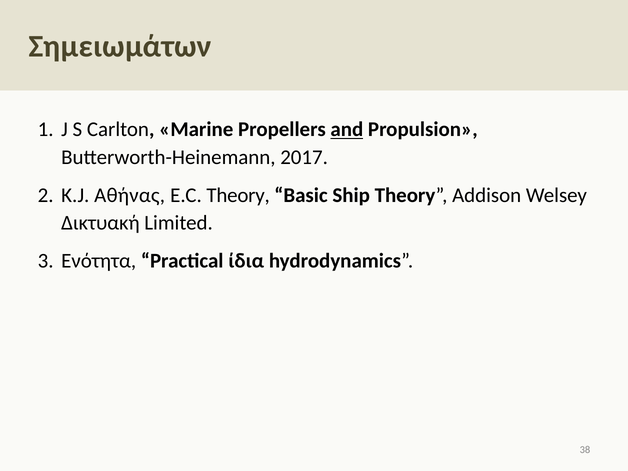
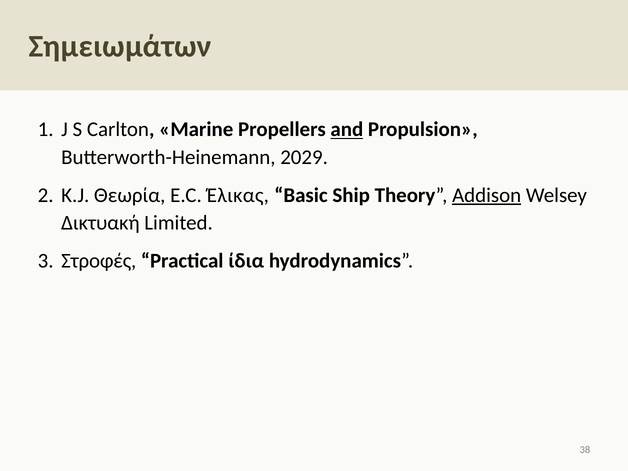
2017: 2017 -> 2029 (304, 157)
Αθήνας: Αθήνας -> Θεωρία (130, 195)
E.C Theory: Theory -> Έλικας (238, 195)
Addison underline: none -> present (487, 195)
Ενότητα: Ενότητα -> Στροφές (99, 261)
